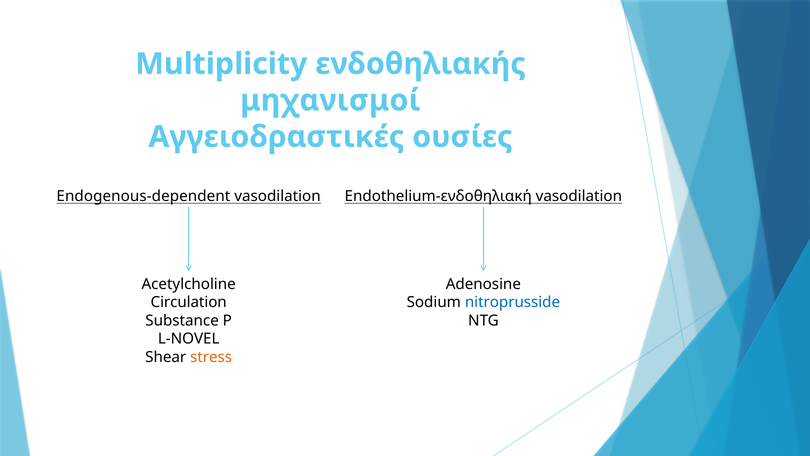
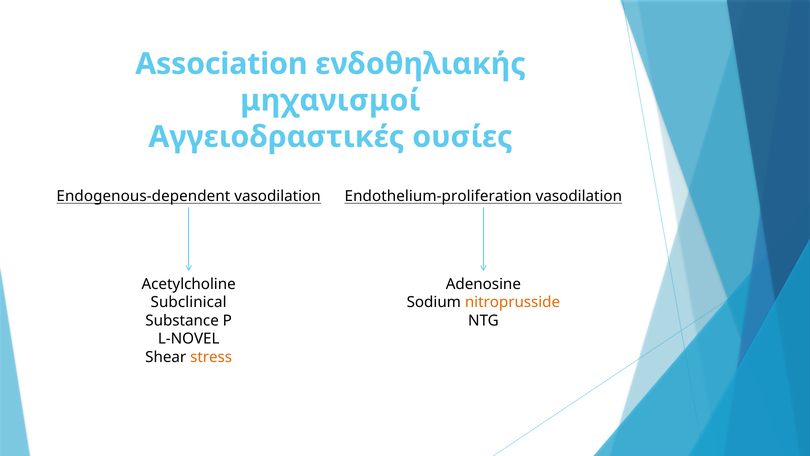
Multiplicity: Multiplicity -> Association (221, 64)
Endothelium-ενδοθηλιακή: Endothelium-ενδοθηλιακή -> Endothelium-proliferation (438, 196)
Circulation: Circulation -> Subclinical (189, 302)
nitroprusside colour: blue -> orange (512, 302)
